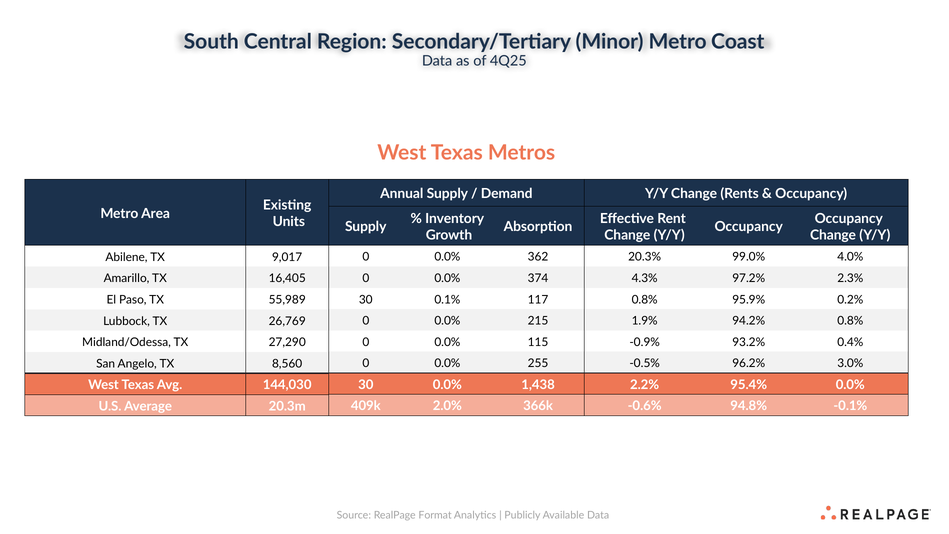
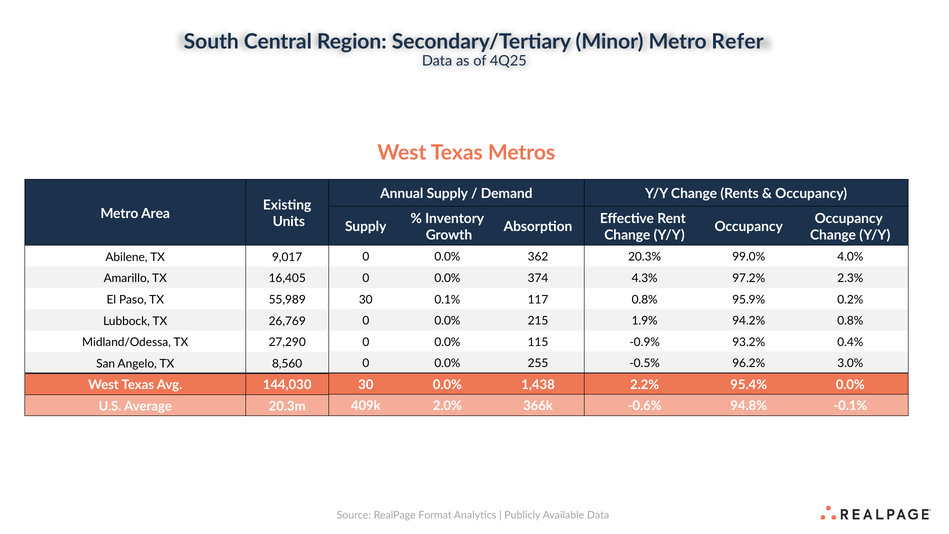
Coast: Coast -> Refer (738, 42)
